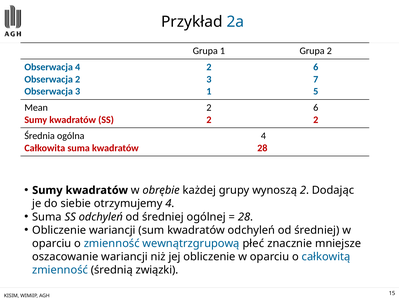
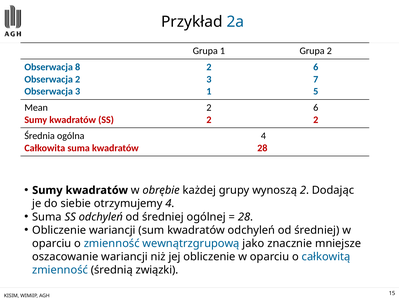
Obserwacja 4: 4 -> 8 (78, 67)
płeć: płeć -> jako (253, 244)
